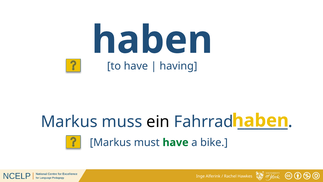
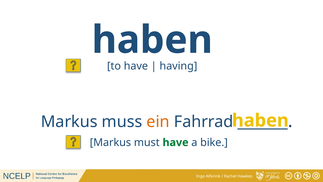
ein colour: black -> orange (158, 122)
